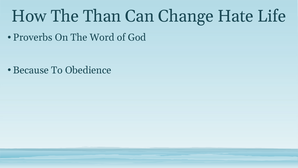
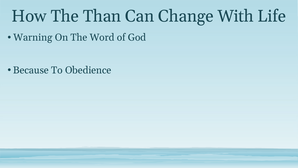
Hate: Hate -> With (236, 16)
Proverbs: Proverbs -> Warning (33, 37)
